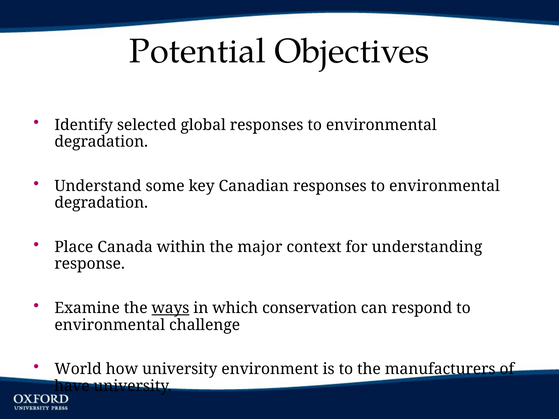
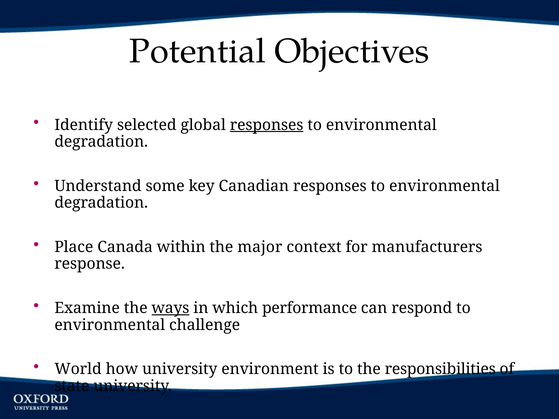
responses underline: none -> present (267, 125)
understanding: understanding -> manufacturers (427, 247)
conservation: conservation -> performance (310, 308)
manufacturers: manufacturers -> responsibilities (440, 369)
have: have -> state (72, 386)
